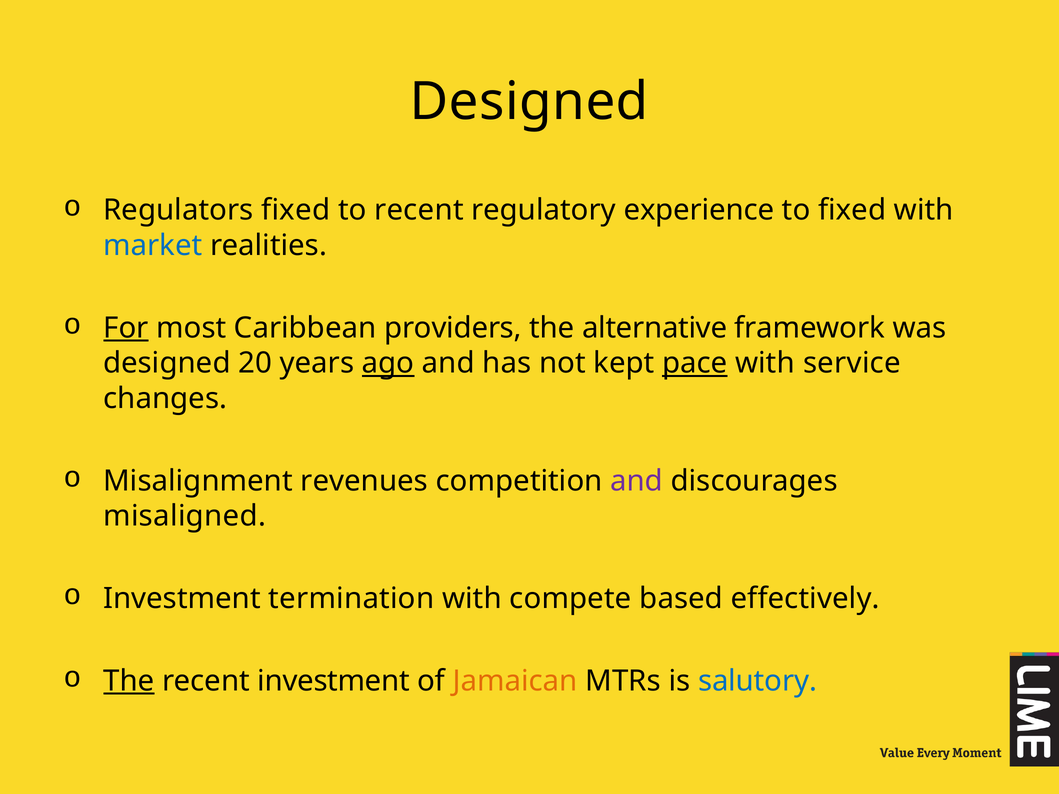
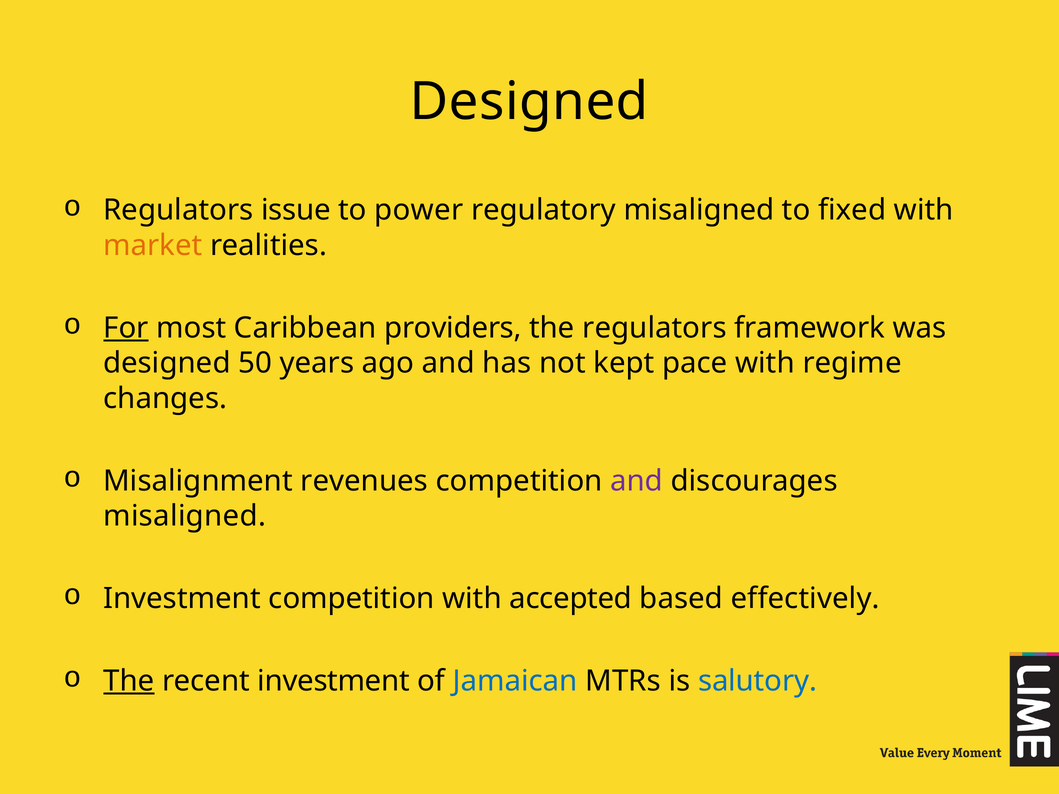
Regulators fixed: fixed -> issue (296, 210)
to recent: recent -> power (419, 210)
regulatory experience: experience -> misaligned (699, 210)
market colour: blue -> orange (153, 246)
the alternative: alternative -> regulators (654, 328)
20: 20 -> 50 (255, 363)
ago underline: present -> none (388, 363)
pace underline: present -> none (695, 363)
service: service -> regime (852, 363)
Investment termination: termination -> competition (351, 599)
compete: compete -> accepted (571, 599)
Jamaican colour: orange -> blue (515, 681)
